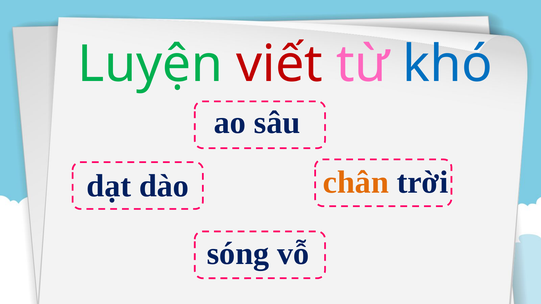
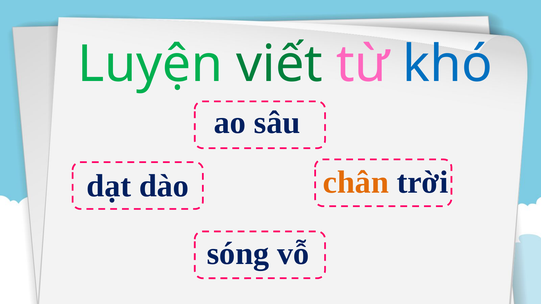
viết colour: red -> green (279, 64)
